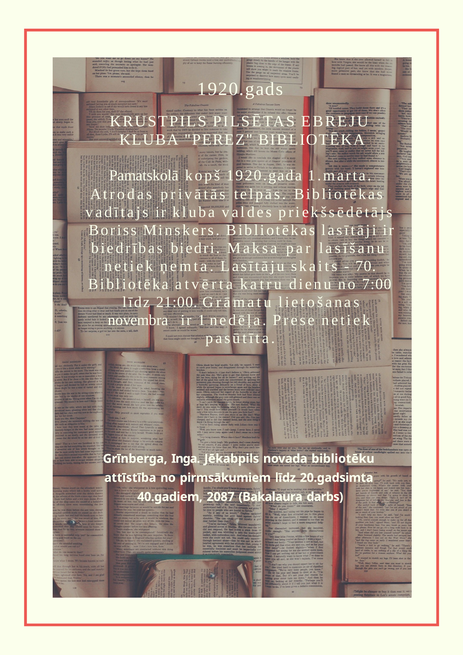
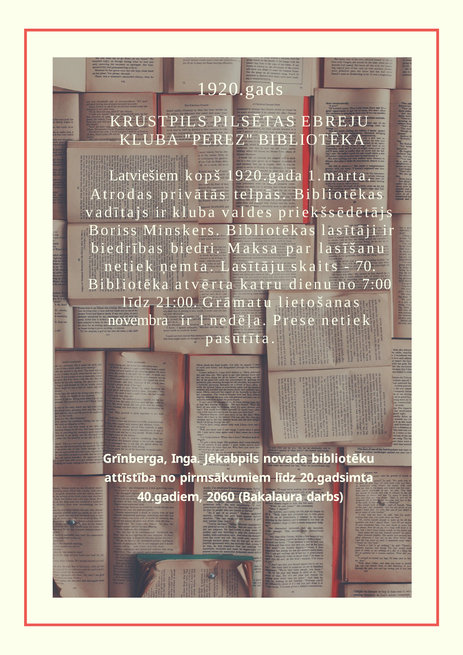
Pamatskolā: Pamatskolā -> Latviešiem (144, 175)
2087: 2087 -> 2060 (221, 497)
